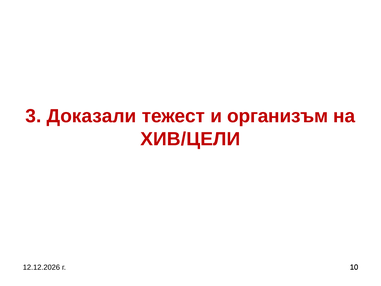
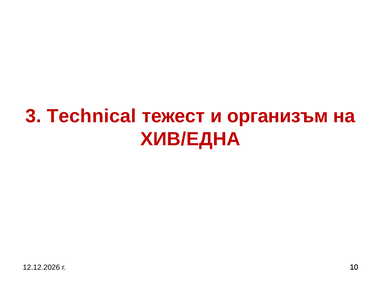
Доказали: Доказали -> Technical (91, 116)
ХИВ/ЦЕЛИ: ХИВ/ЦЕЛИ -> ХИВ/ЕДНА (190, 139)
